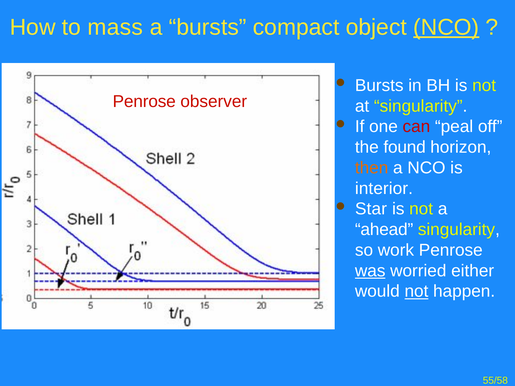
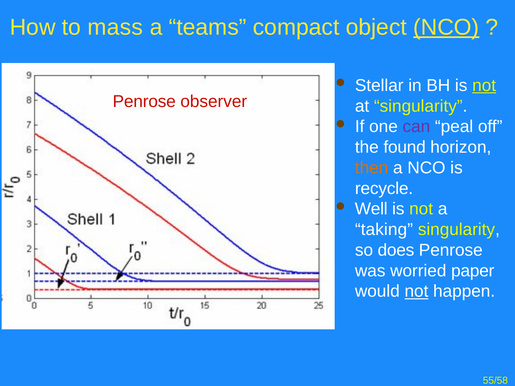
a bursts: bursts -> teams (208, 27)
Bursts: Bursts -> Stellar (379, 86)
not underline: none -> present (484, 86)
can colour: red -> purple (416, 127)
interior: interior -> recycle (384, 189)
Star: Star -> Well (371, 209)
ahead: ahead -> taking (384, 230)
work: work -> does (396, 250)
was underline: present -> none (370, 271)
either: either -> paper (473, 271)
